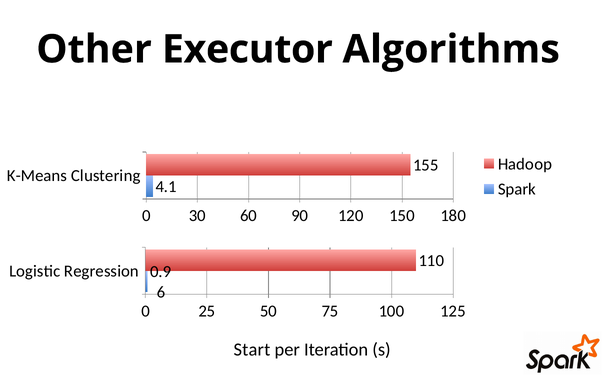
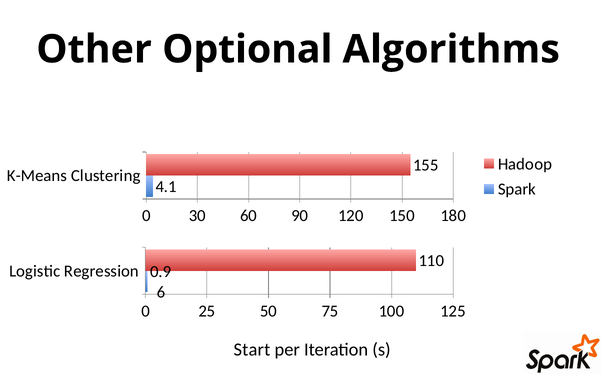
Executor: Executor -> Optional (247, 49)
